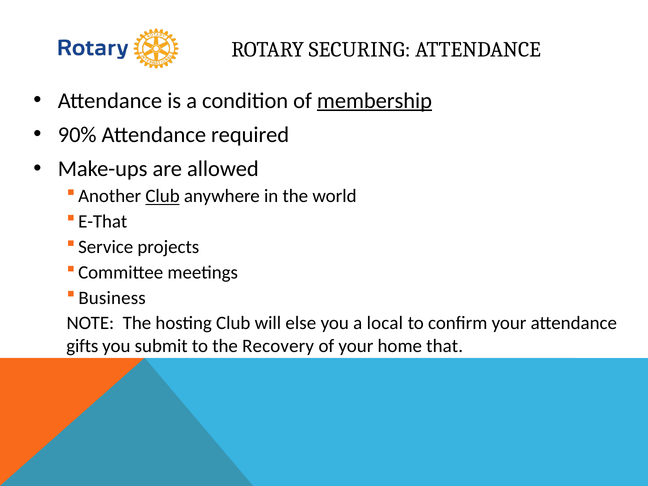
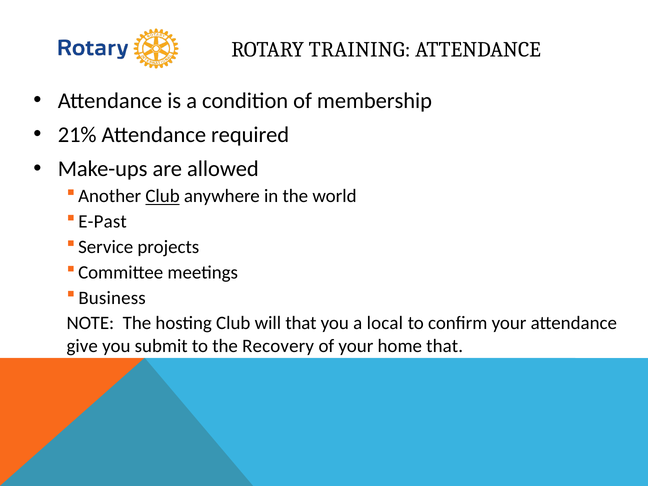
SECURING: SECURING -> TRAINING (360, 50)
membership underline: present -> none (375, 101)
90%: 90% -> 21% (77, 135)
E-That: E-That -> E-Past (103, 222)
will else: else -> that (301, 323)
gifts: gifts -> give (82, 346)
